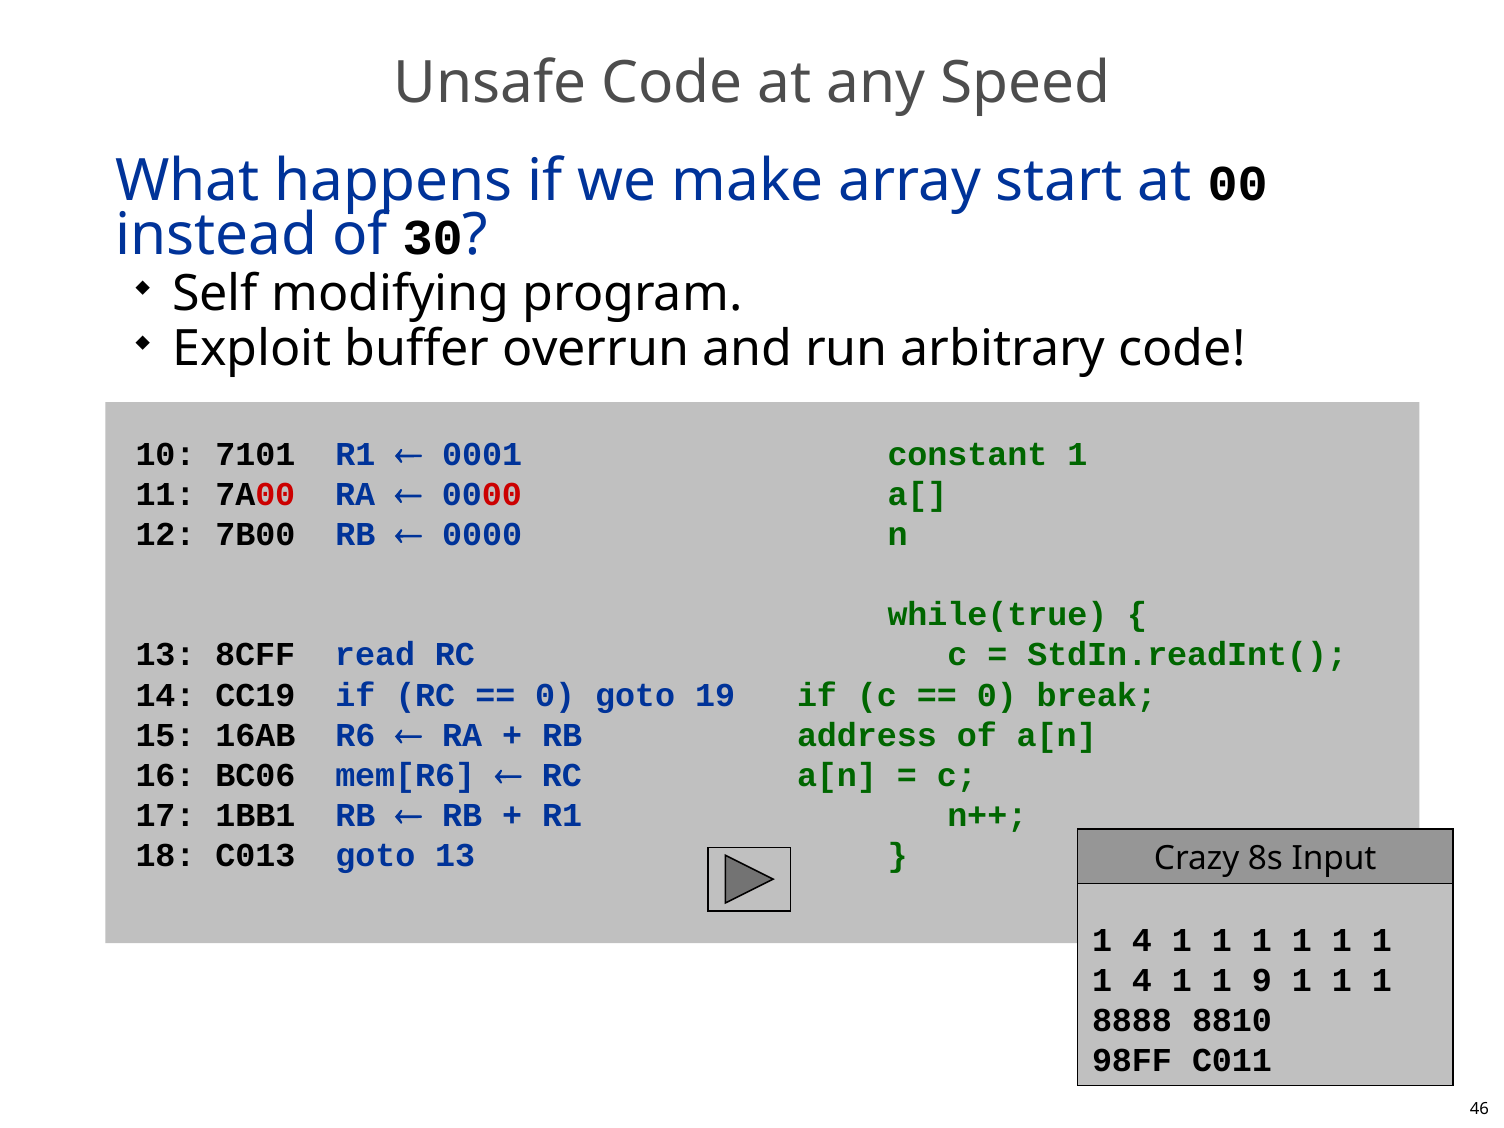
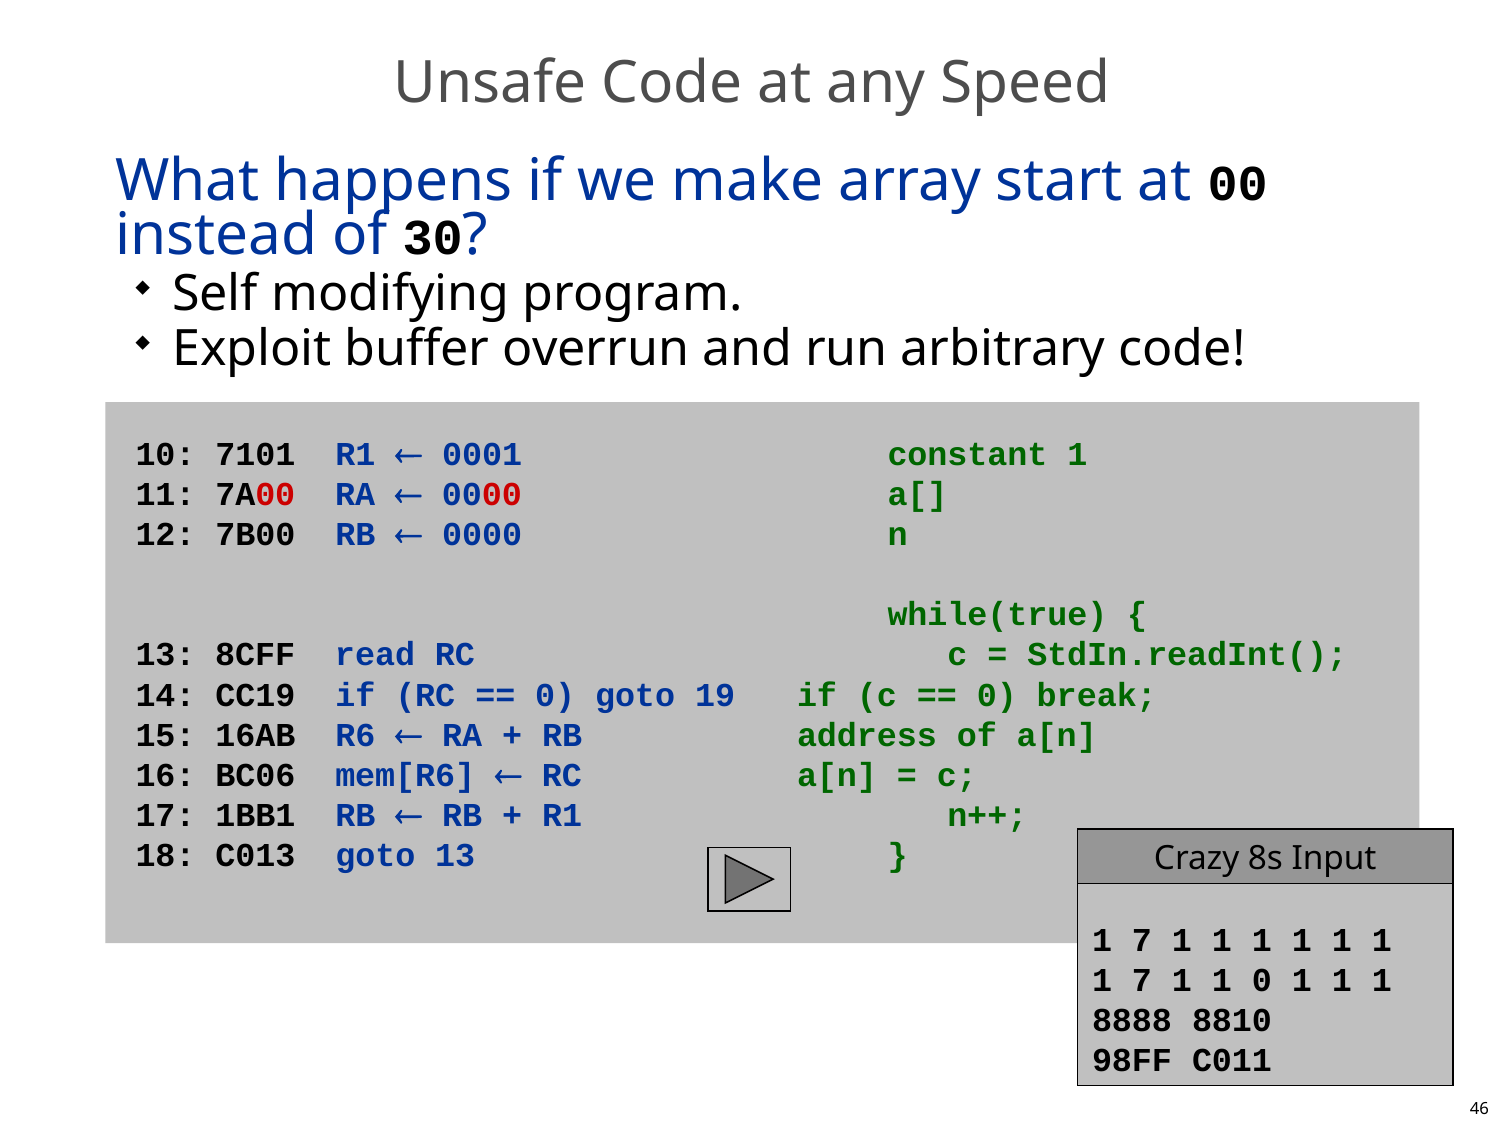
4: 4 -> 7 (1142, 940)
4: 4 -> 7 (1142, 980)
1 9: 9 -> 0 (1262, 980)
